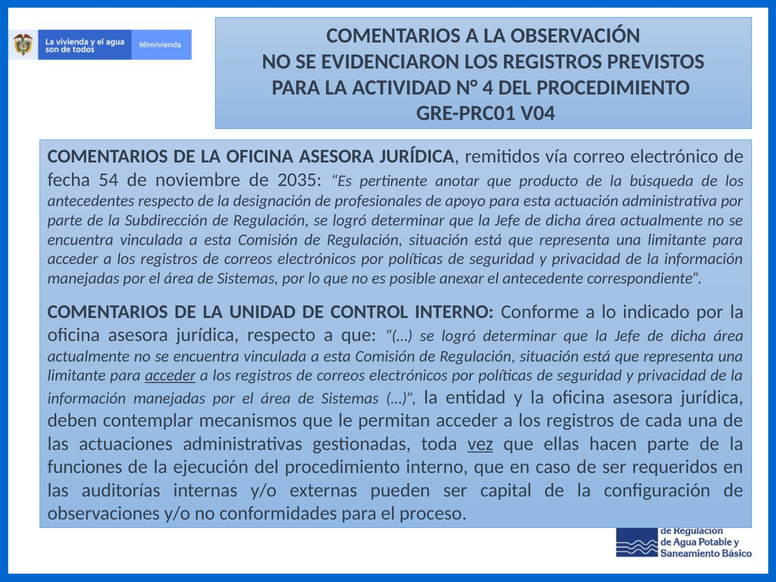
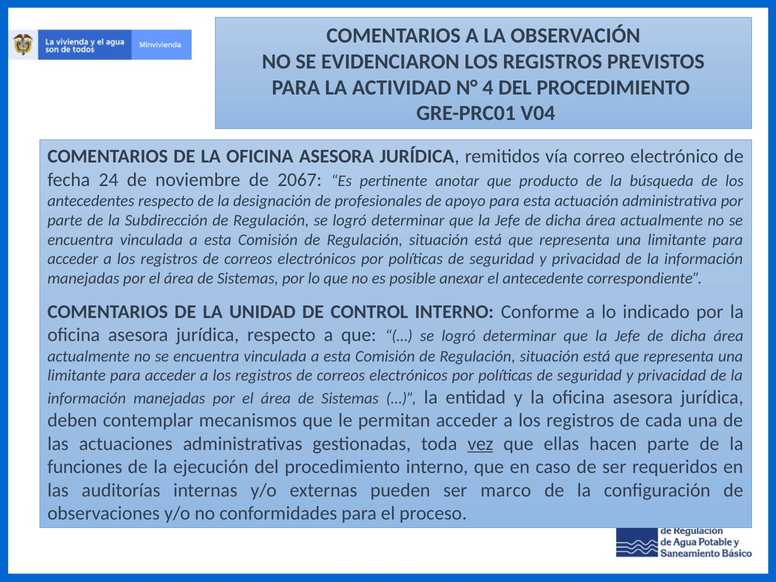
54: 54 -> 24 (109, 180)
2035: 2035 -> 2067 (300, 180)
acceder underline: present -> none (170, 376)
capital: capital -> marco (506, 490)
